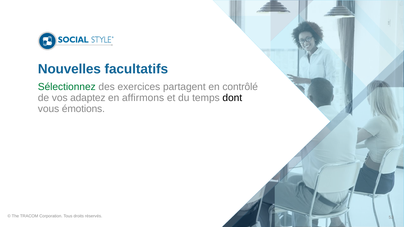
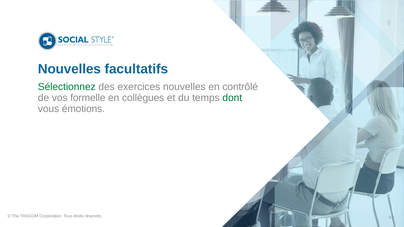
exercices partagent: partagent -> nouvelles (184, 87)
adaptez: adaptez -> formelle (88, 98)
affirmons: affirmons -> collègues (143, 98)
dont colour: black -> green (232, 98)
